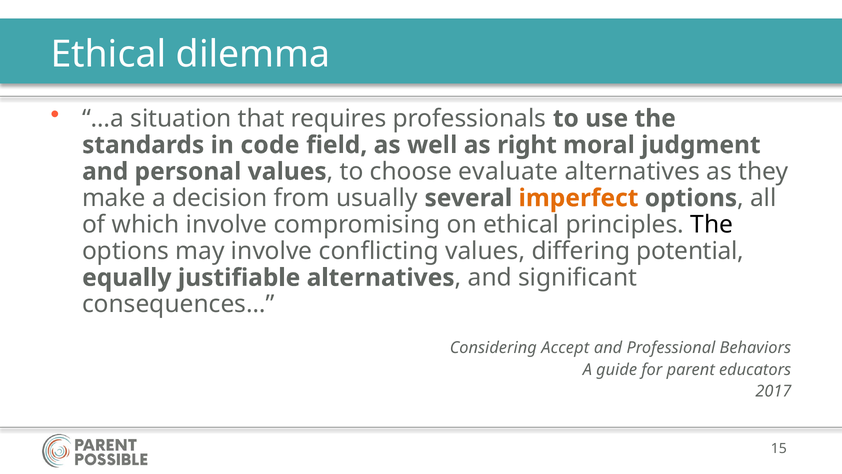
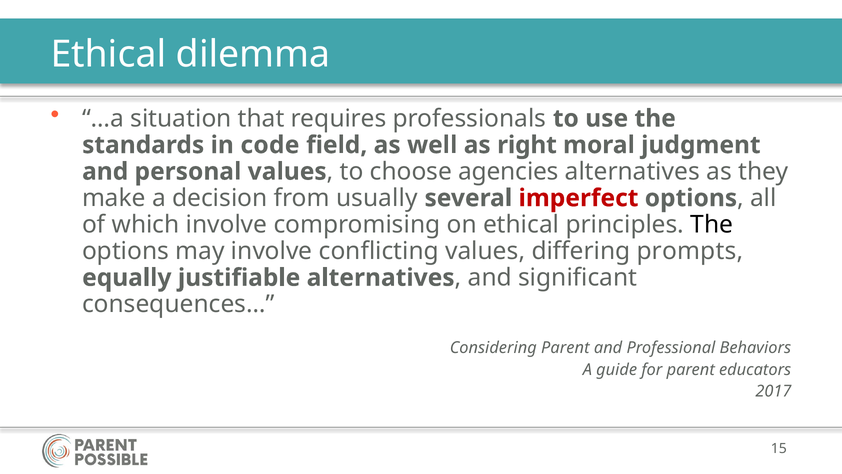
evaluate: evaluate -> agencies (508, 171)
imperfect colour: orange -> red (578, 198)
potential: potential -> prompts (690, 251)
Considering Accept: Accept -> Parent (565, 348)
